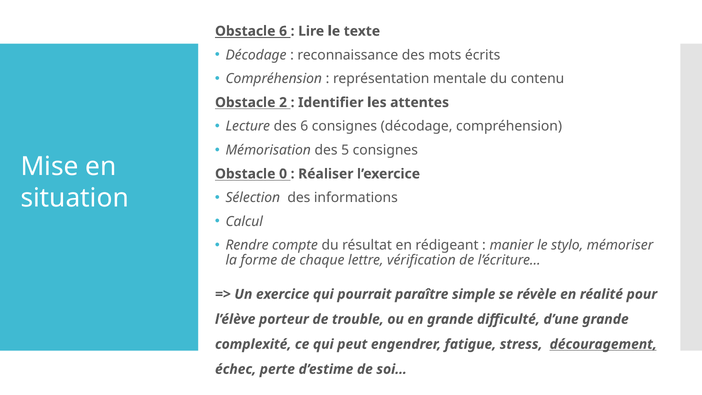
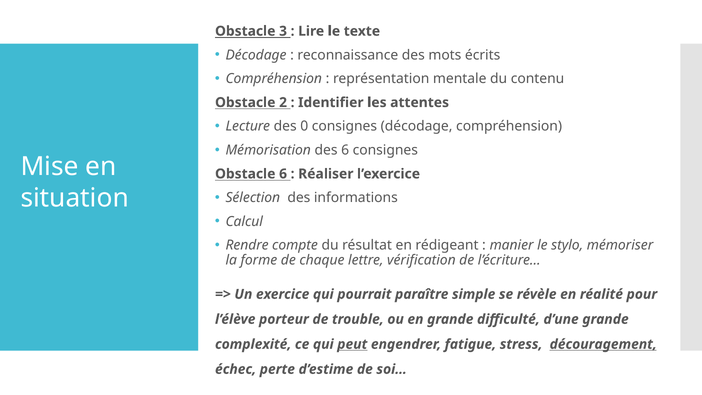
Obstacle 6: 6 -> 3 (283, 31)
des 6: 6 -> 0 (304, 126)
des 5: 5 -> 6 (345, 150)
Obstacle 0: 0 -> 6 (283, 174)
peut underline: none -> present (352, 344)
